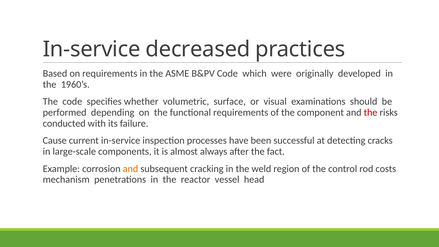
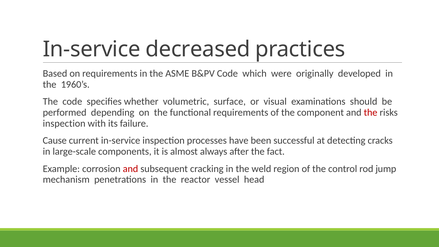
conducted: conducted -> inspection (64, 123)
and colour: orange -> red (130, 169)
costs: costs -> jump (386, 169)
